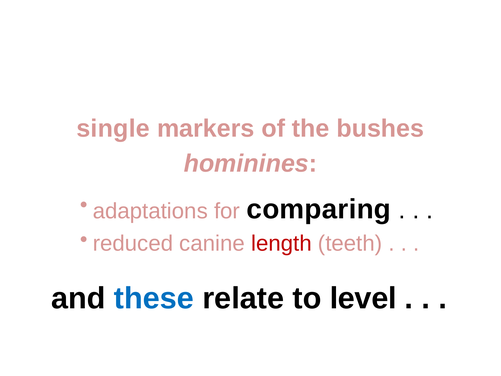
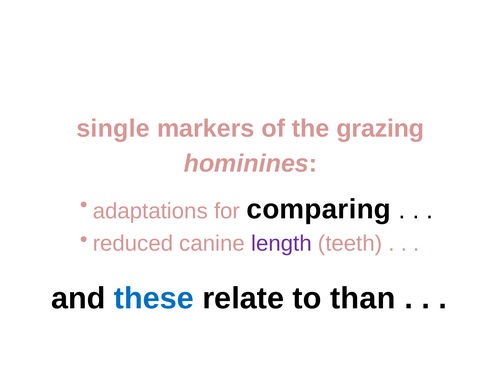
bushes: bushes -> grazing (380, 129)
length colour: red -> purple (281, 243)
level: level -> than (363, 298)
